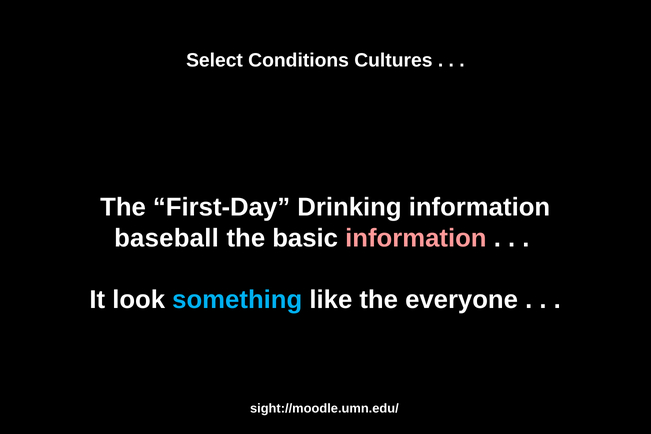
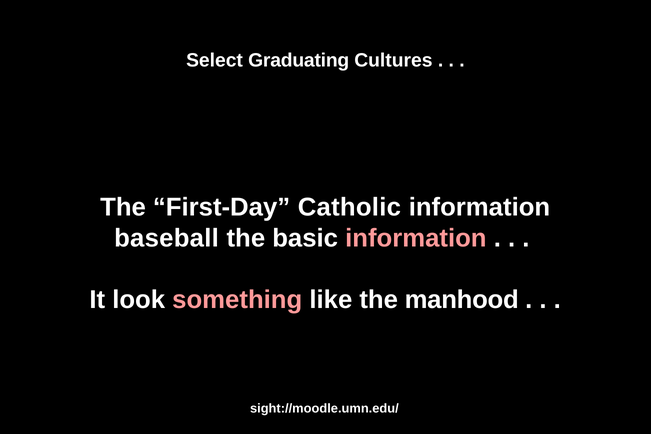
Conditions: Conditions -> Graduating (299, 60)
Drinking: Drinking -> Catholic (349, 207)
something colour: light blue -> pink (237, 300)
everyone: everyone -> manhood (462, 300)
